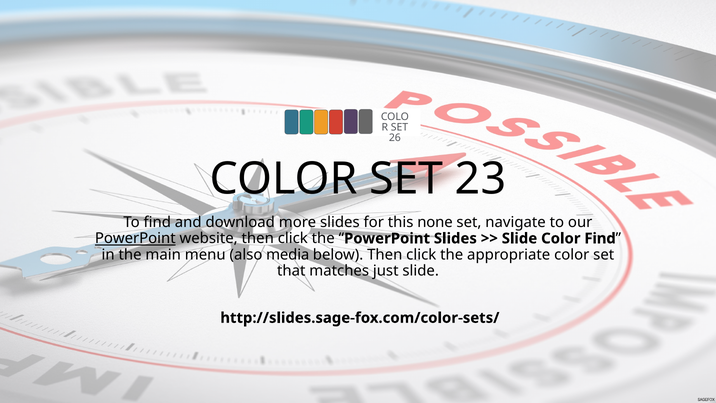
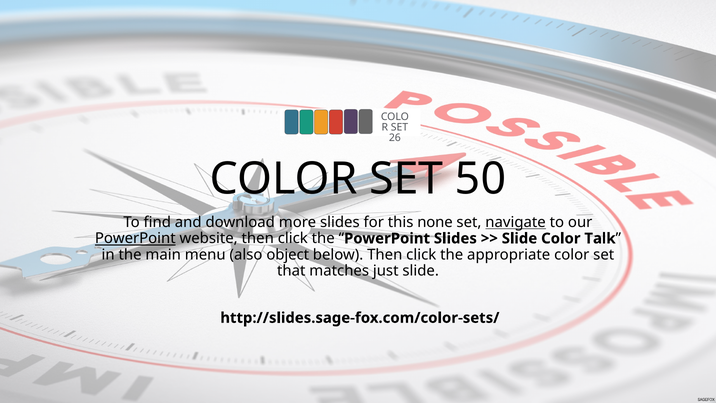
23: 23 -> 50 (481, 179)
navigate underline: none -> present (516, 222)
Color Find: Find -> Talk (600, 238)
media: media -> object (288, 254)
